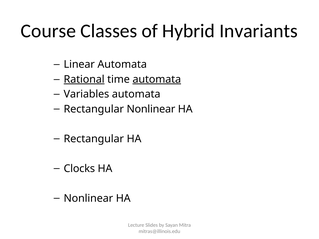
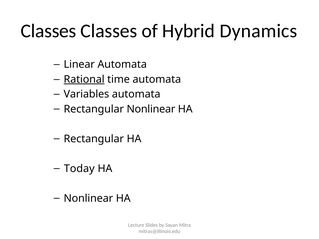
Course: Course -> Classes (49, 31)
Invariants: Invariants -> Dynamics (258, 31)
automata underline: present -> none (157, 79)
Clocks: Clocks -> Today (79, 169)
